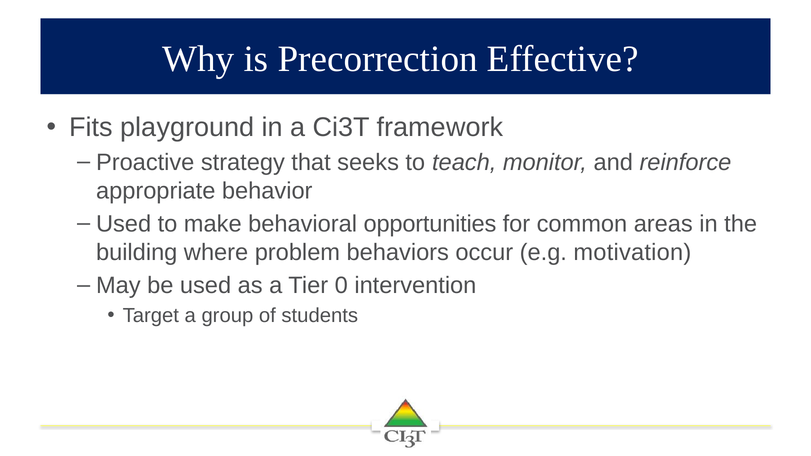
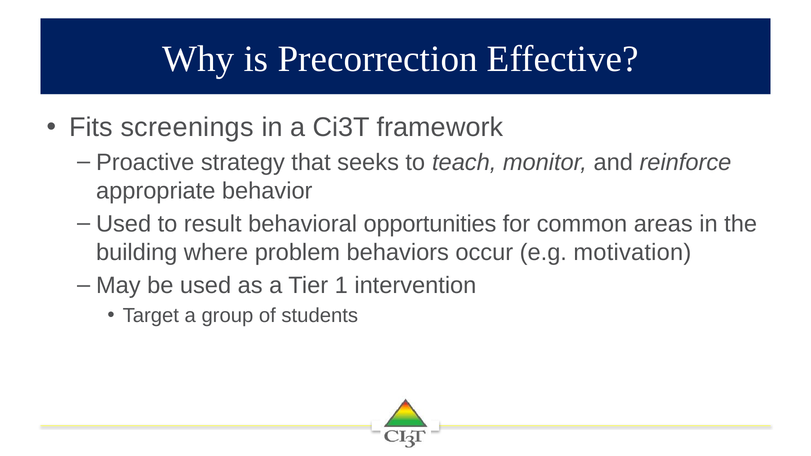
playground: playground -> screenings (187, 128)
make: make -> result (213, 224)
0: 0 -> 1 (341, 286)
